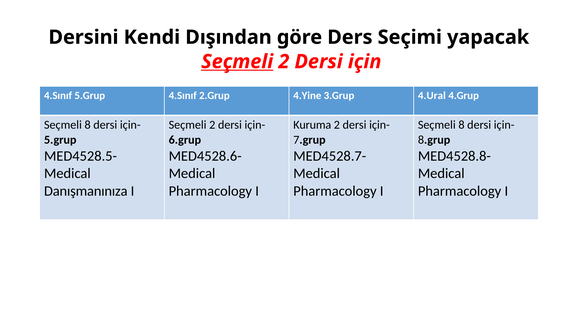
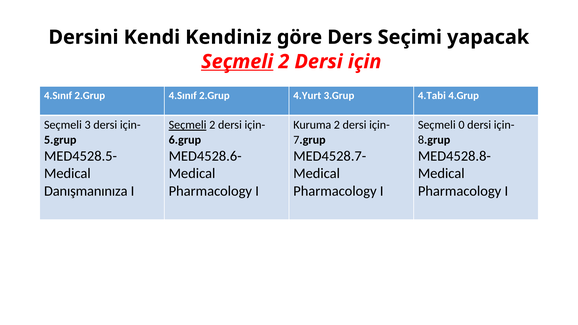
Dışından: Dışından -> Kendiniz (228, 37)
5.Grup: 5.Grup -> 2.Grup (90, 95)
4.Yine: 4.Yine -> 4.Yurt (307, 95)
4.Ural: 4.Ural -> 4.Tabi (432, 95)
8: 8 -> 3 (88, 125)
Seçmeli underline: none -> present (188, 125)
8: 8 -> 0 (461, 125)
